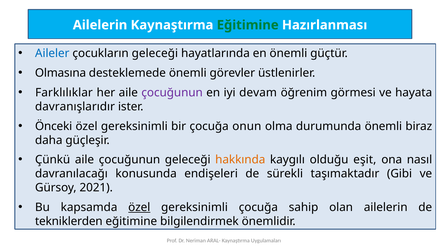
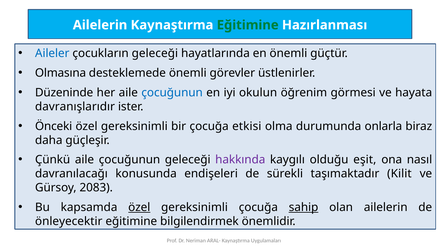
Farklılıklar: Farklılıklar -> Düzeninde (64, 93)
çocuğunun colour: purple -> blue (172, 93)
devam: devam -> okulun (258, 93)
onun: onun -> etkisi (247, 126)
durumunda önemli: önemli -> onlarla (383, 126)
hakkında colour: orange -> purple (240, 160)
Gibi: Gibi -> Kilit (399, 174)
2021: 2021 -> 2083 (96, 188)
sahip underline: none -> present (304, 207)
tekniklerden: tekniklerden -> önleyecektir (69, 221)
